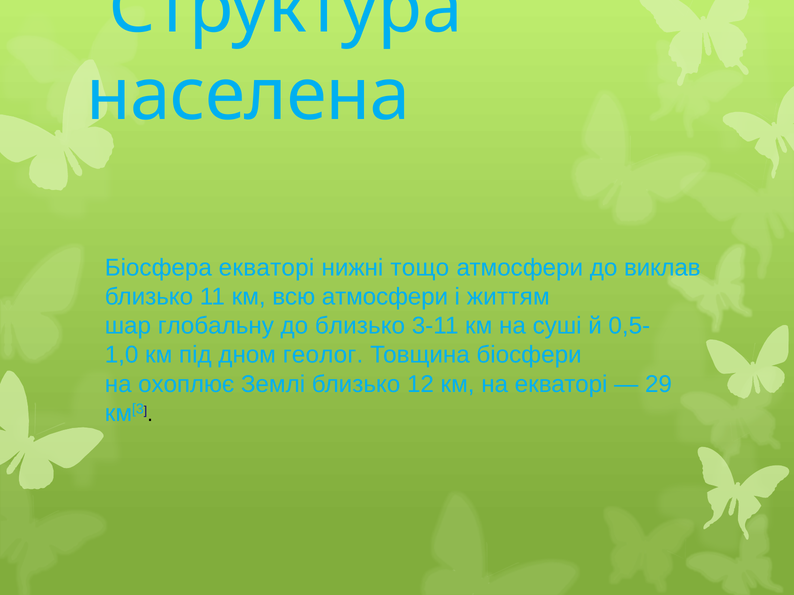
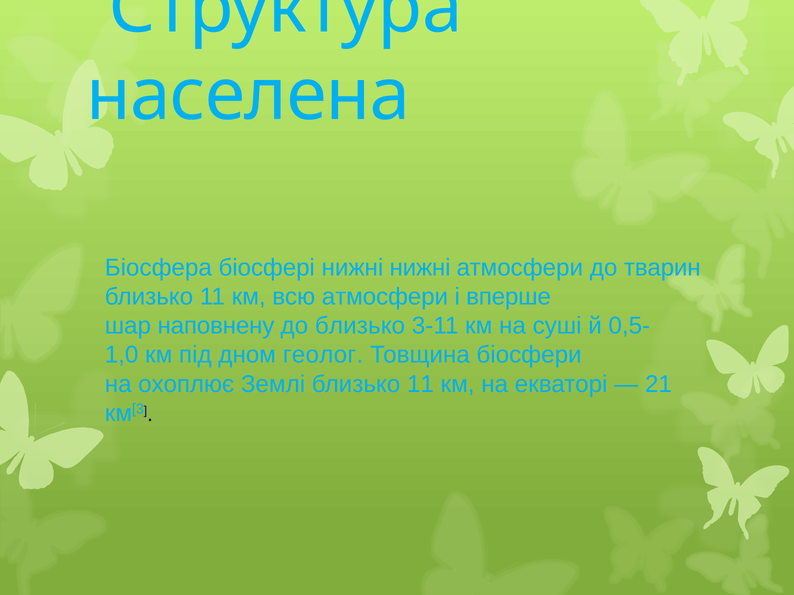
Біосфера екваторі: екваторі -> біосфері (267, 268)
нижні тощо: тощо -> нижні (420, 268)
виклав: виклав -> тварин (662, 268)
життям: життям -> вперше (509, 297)
глобальну: глобальну -> наповнену (216, 326)
Землі близько 12: 12 -> 11 (420, 384)
29: 29 -> 21 (659, 384)
